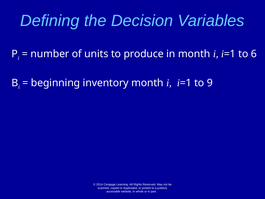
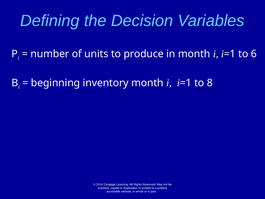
9: 9 -> 8 (210, 83)
